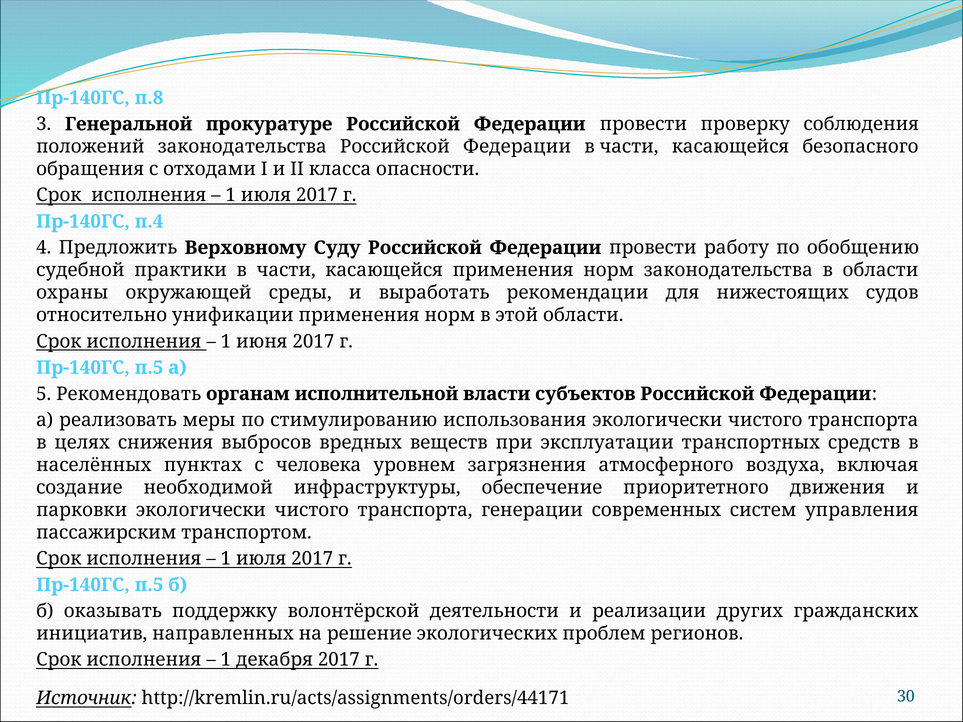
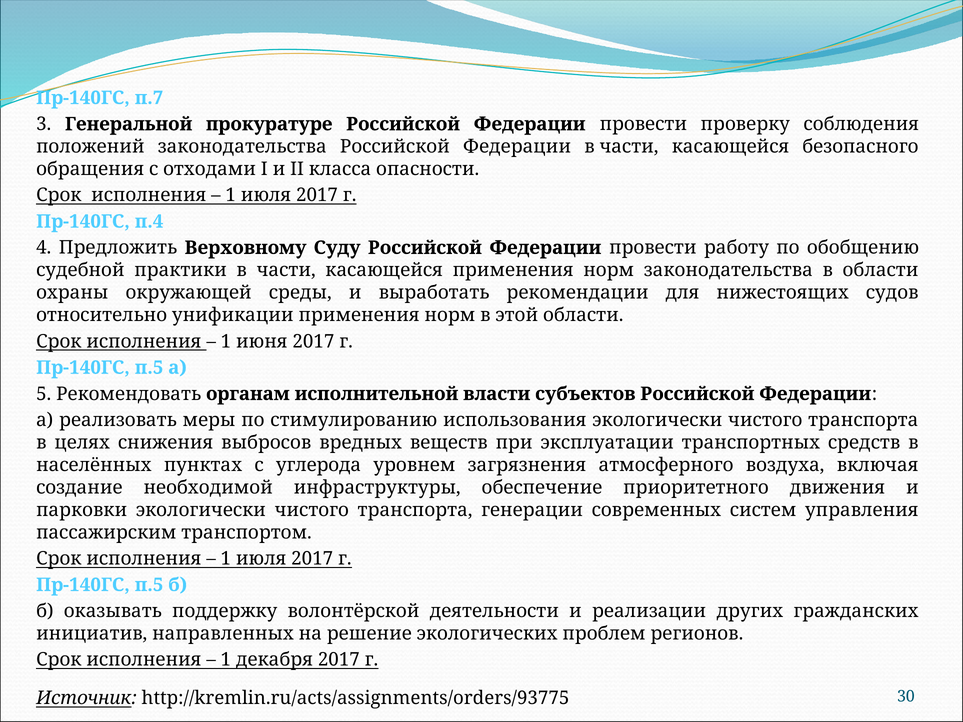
п.8: п.8 -> п.7 (149, 98)
человека: человека -> углерода (319, 465)
http://kremlin.ru/acts/assignments/orders/44171: http://kremlin.ru/acts/assignments/orders/44171 -> http://kremlin.ru/acts/assignments/orders/93775 (356, 699)
